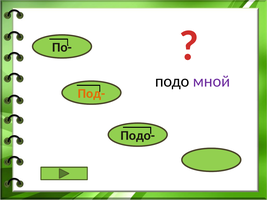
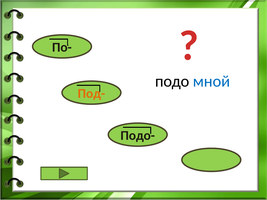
мной colour: purple -> blue (212, 81)
